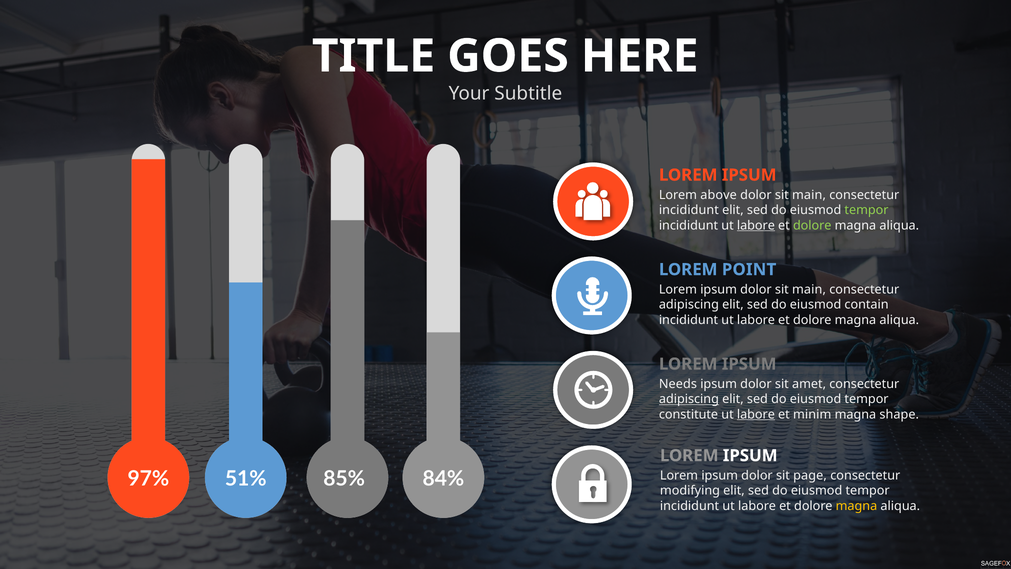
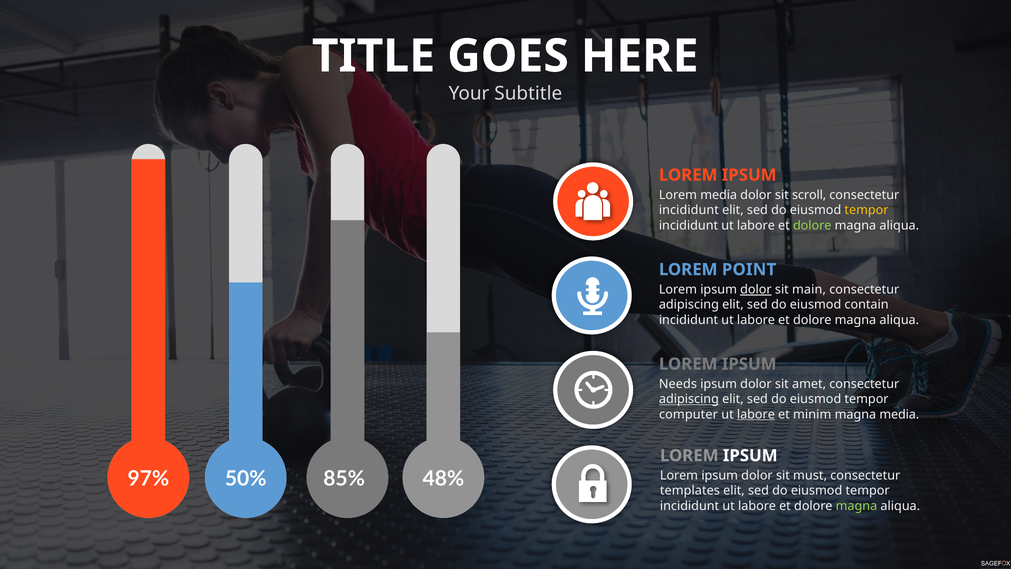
Lorem above: above -> media (719, 195)
main: main -> scroll (809, 195)
tempor colour: light green -> yellow (867, 210)
labore underline: present -> none (756, 225)
dolor underline: none -> present (756, 289)
constitute: constitute -> computer (688, 414)
magna shape: shape -> media (899, 414)
51%: 51% -> 50% (246, 478)
84%: 84% -> 48% (443, 478)
page: page -> must (810, 475)
modifying: modifying -> templates (690, 490)
magna colour: yellow -> light green (856, 506)
